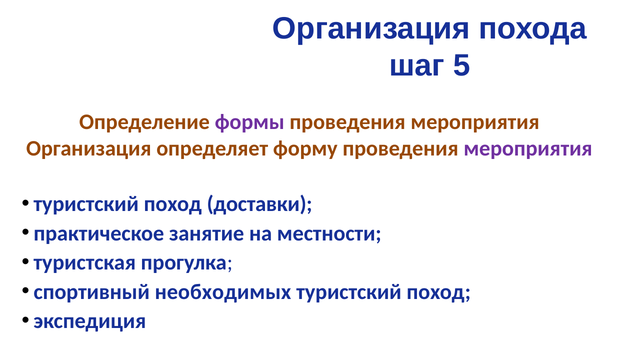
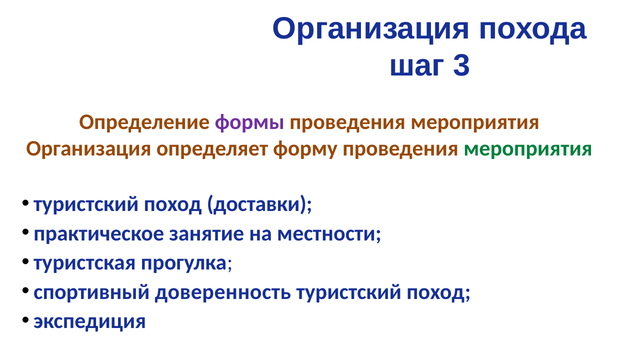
5: 5 -> 3 (462, 66)
мероприятия colour: purple -> green (528, 148)
необходимых: необходимых -> доверенность (223, 292)
